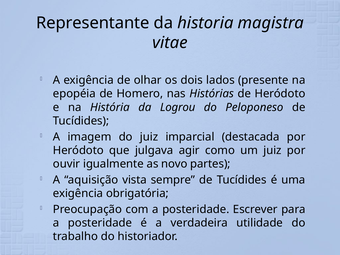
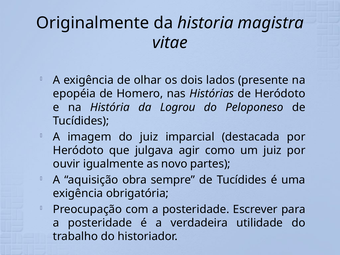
Representante: Representante -> Originalmente (93, 23)
vista: vista -> obra (135, 180)
